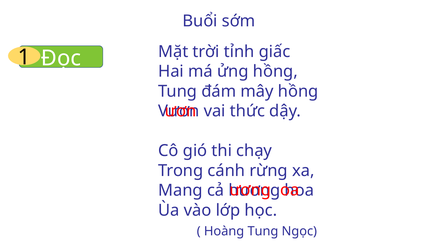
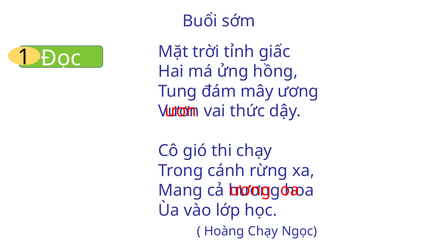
mây hồng: hồng -> ương (298, 91)
Hoàng Tung: Tung -> Chạy (263, 231)
